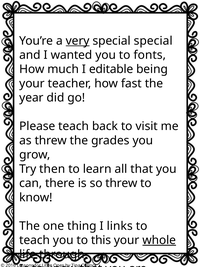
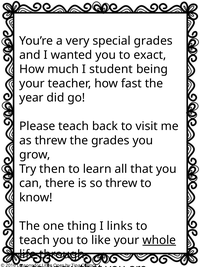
very underline: present -> none (78, 41)
special special: special -> grades (153, 41)
fonts: fonts -> exact (150, 55)
editable: editable -> student (111, 69)
to this: this -> like (101, 240)
